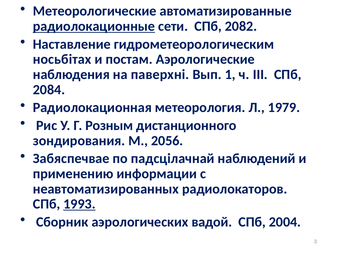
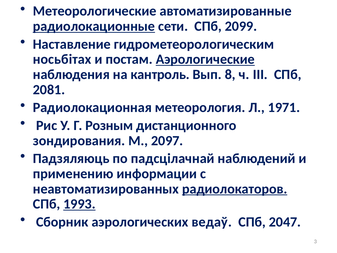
2082: 2082 -> 2099 (241, 26)
Аэрологические underline: none -> present (205, 59)
паверхні: паверхні -> кантроль (160, 74)
1: 1 -> 8 (230, 74)
2084: 2084 -> 2081 (49, 90)
1979: 1979 -> 1971 (284, 107)
2056: 2056 -> 2097 (167, 140)
Забяспечвае: Забяспечвае -> Падзяляюць (71, 158)
радиолокаторов underline: none -> present (235, 189)
вадой: вадой -> ведаў (212, 222)
2004: 2004 -> 2047 (285, 222)
